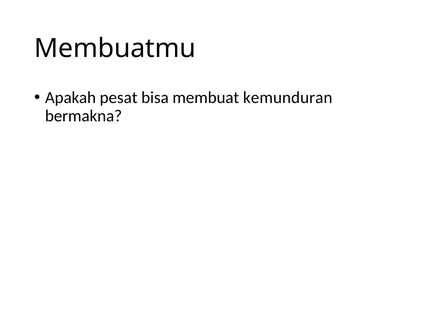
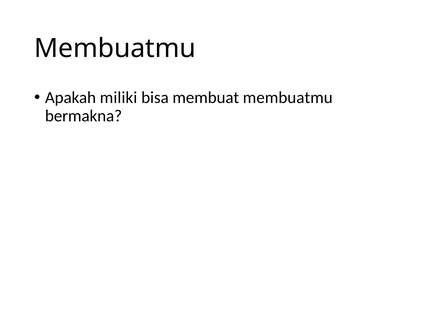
pesat: pesat -> miliki (119, 98)
membuat kemunduran: kemunduran -> membuatmu (288, 98)
